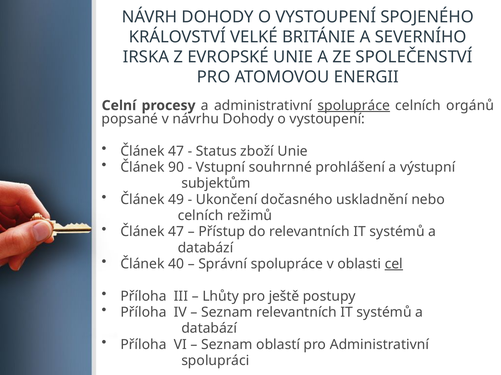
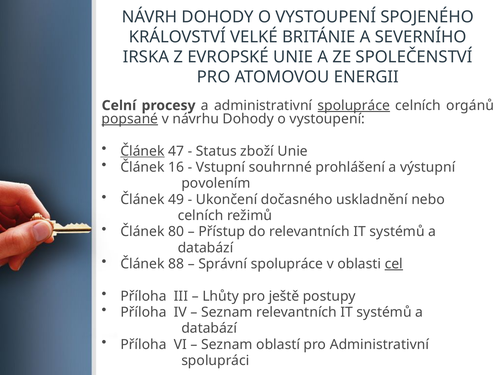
popsané underline: none -> present (130, 119)
Článek underline: none -> present (142, 151)
90: 90 -> 16 (176, 168)
subjektům: subjektům -> povolením (216, 184)
47: 47 -> 80 (176, 232)
40: 40 -> 88 (176, 264)
